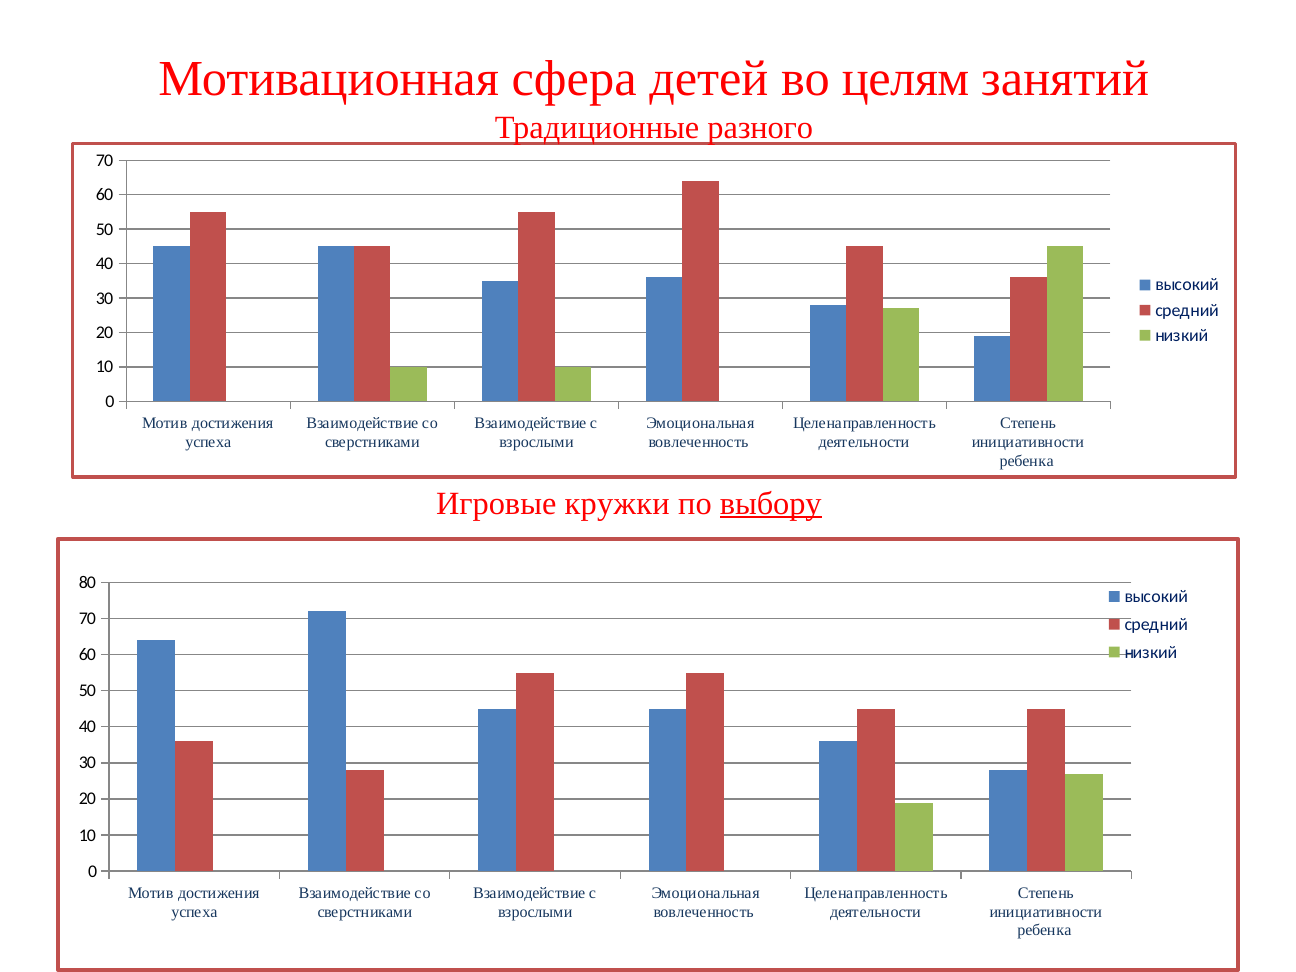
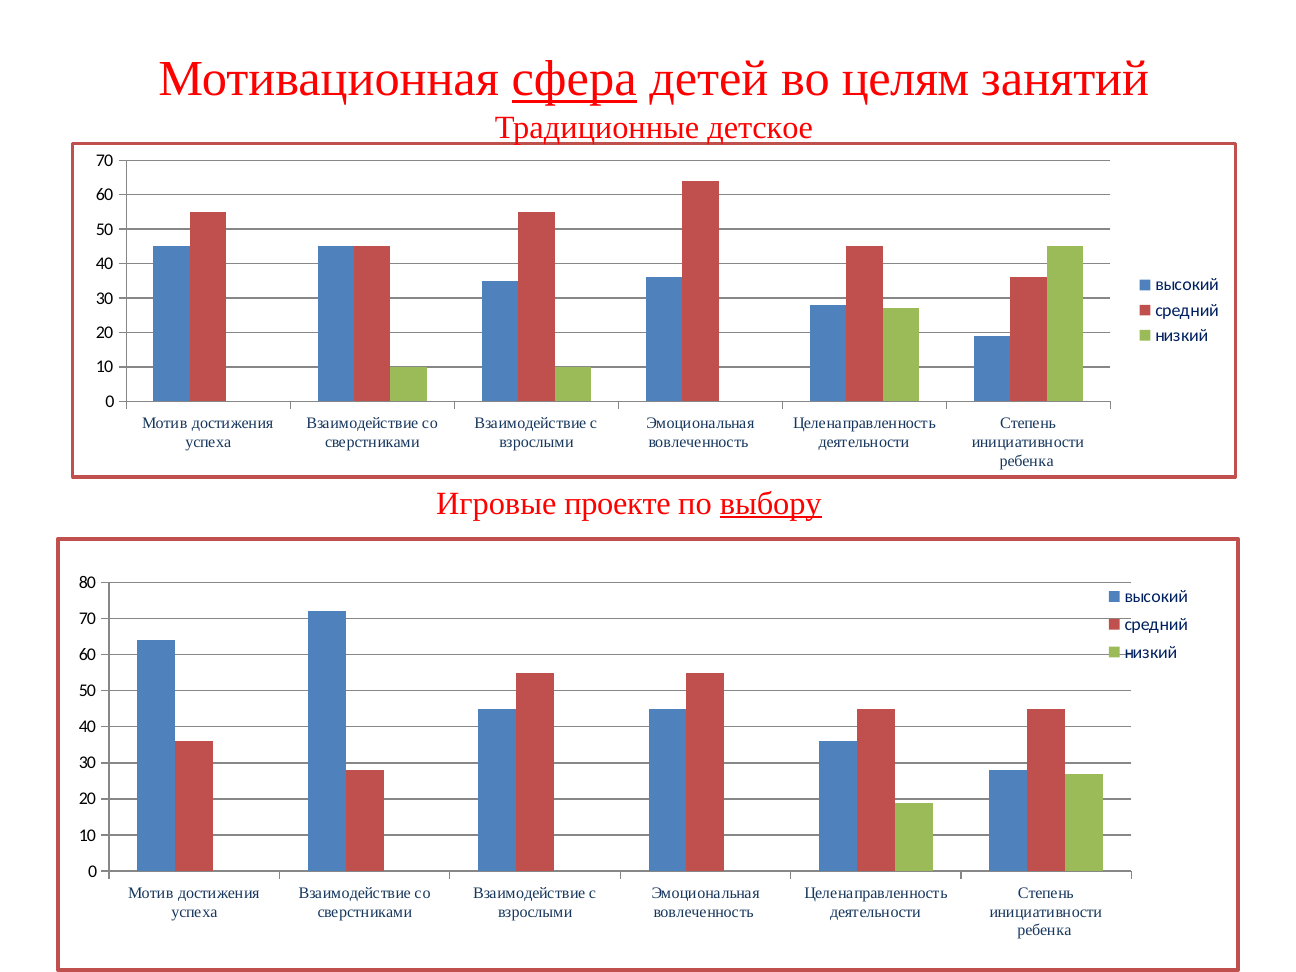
сфера underline: none -> present (574, 79)
разного: разного -> детское (760, 128)
кружки: кружки -> проекте (618, 504)
